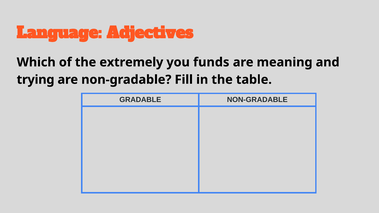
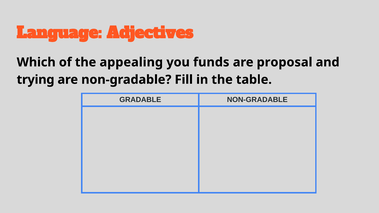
extremely: extremely -> appealing (131, 62)
meaning: meaning -> proposal (285, 62)
